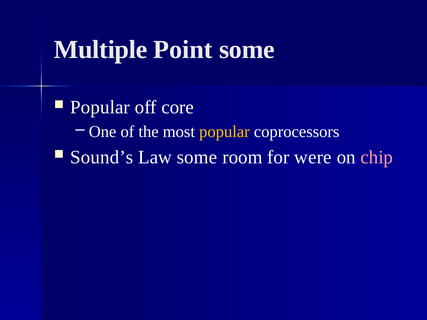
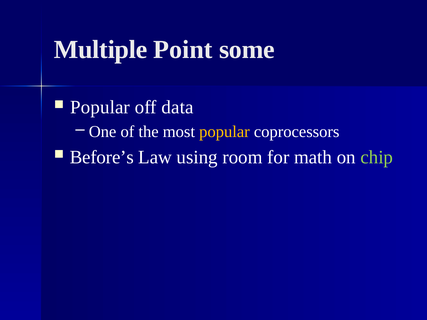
core: core -> data (178, 107)
Sound’s: Sound’s -> Before’s (102, 157)
Law some: some -> using (197, 157)
were: were -> math (313, 157)
chip colour: pink -> light green (377, 157)
